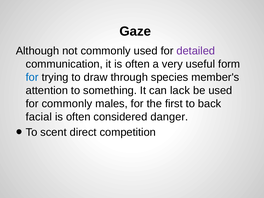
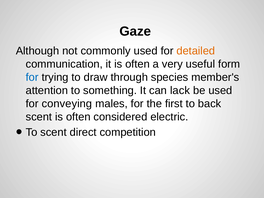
detailed colour: purple -> orange (196, 51)
for commonly: commonly -> conveying (67, 104)
facial: facial -> scent (39, 117)
danger: danger -> electric (169, 117)
